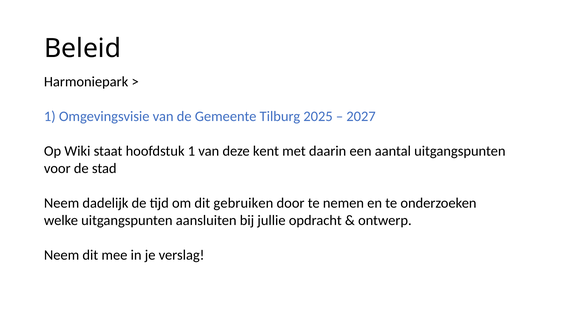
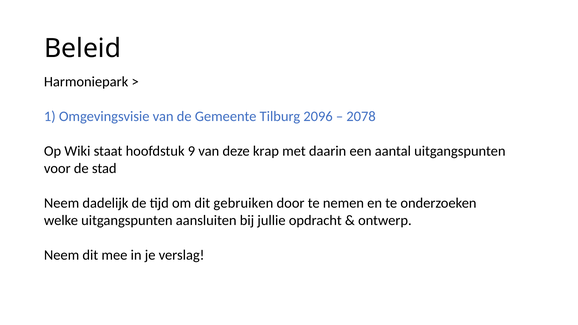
2025: 2025 -> 2096 (318, 116)
2027: 2027 -> 2078 (361, 116)
hoofdstuk 1: 1 -> 9 (191, 151)
kent: kent -> krap (266, 151)
